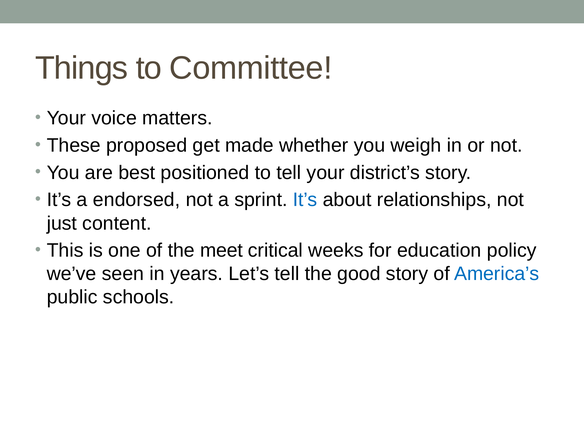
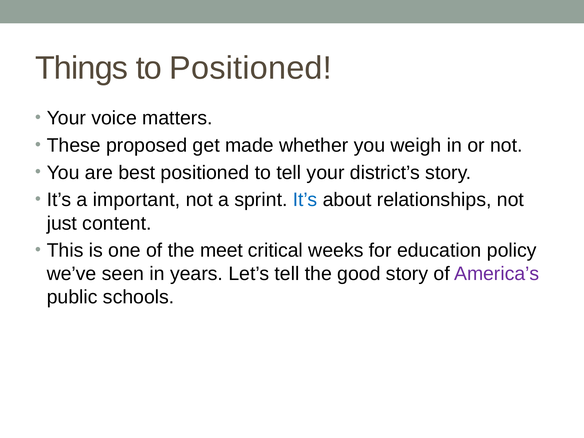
to Committee: Committee -> Positioned (251, 68)
endorsed: endorsed -> important (137, 200)
America’s colour: blue -> purple (497, 274)
